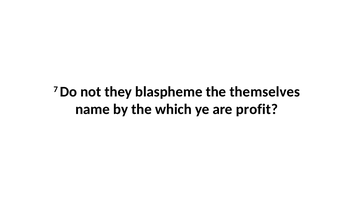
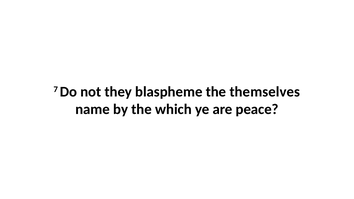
profit: profit -> peace (257, 109)
